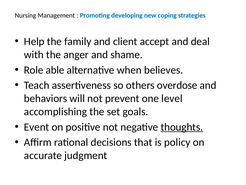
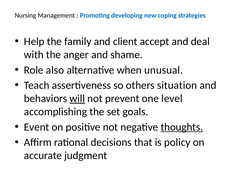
able: able -> also (55, 70)
believes: believes -> unusual (164, 70)
overdose: overdose -> situation (177, 85)
will underline: none -> present (77, 98)
